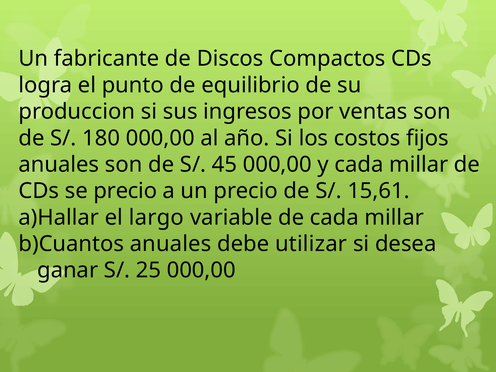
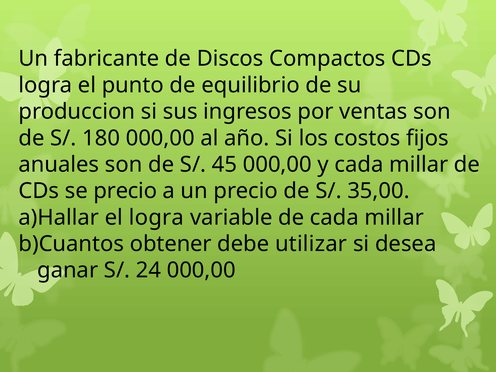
15,61: 15,61 -> 35,00 (378, 191)
el largo: largo -> logra (156, 217)
anuales: anuales -> obtener (171, 244)
25: 25 -> 24 (148, 270)
